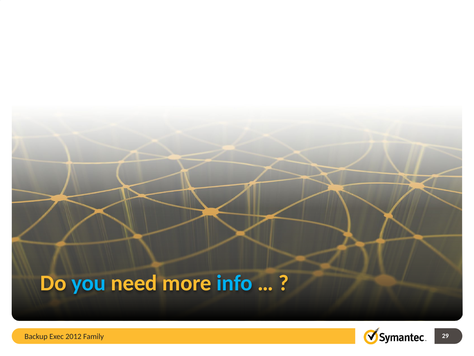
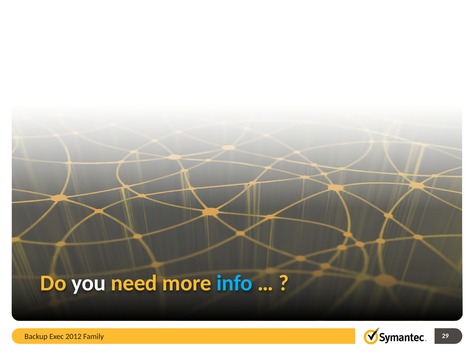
you colour: light blue -> white (89, 283)
